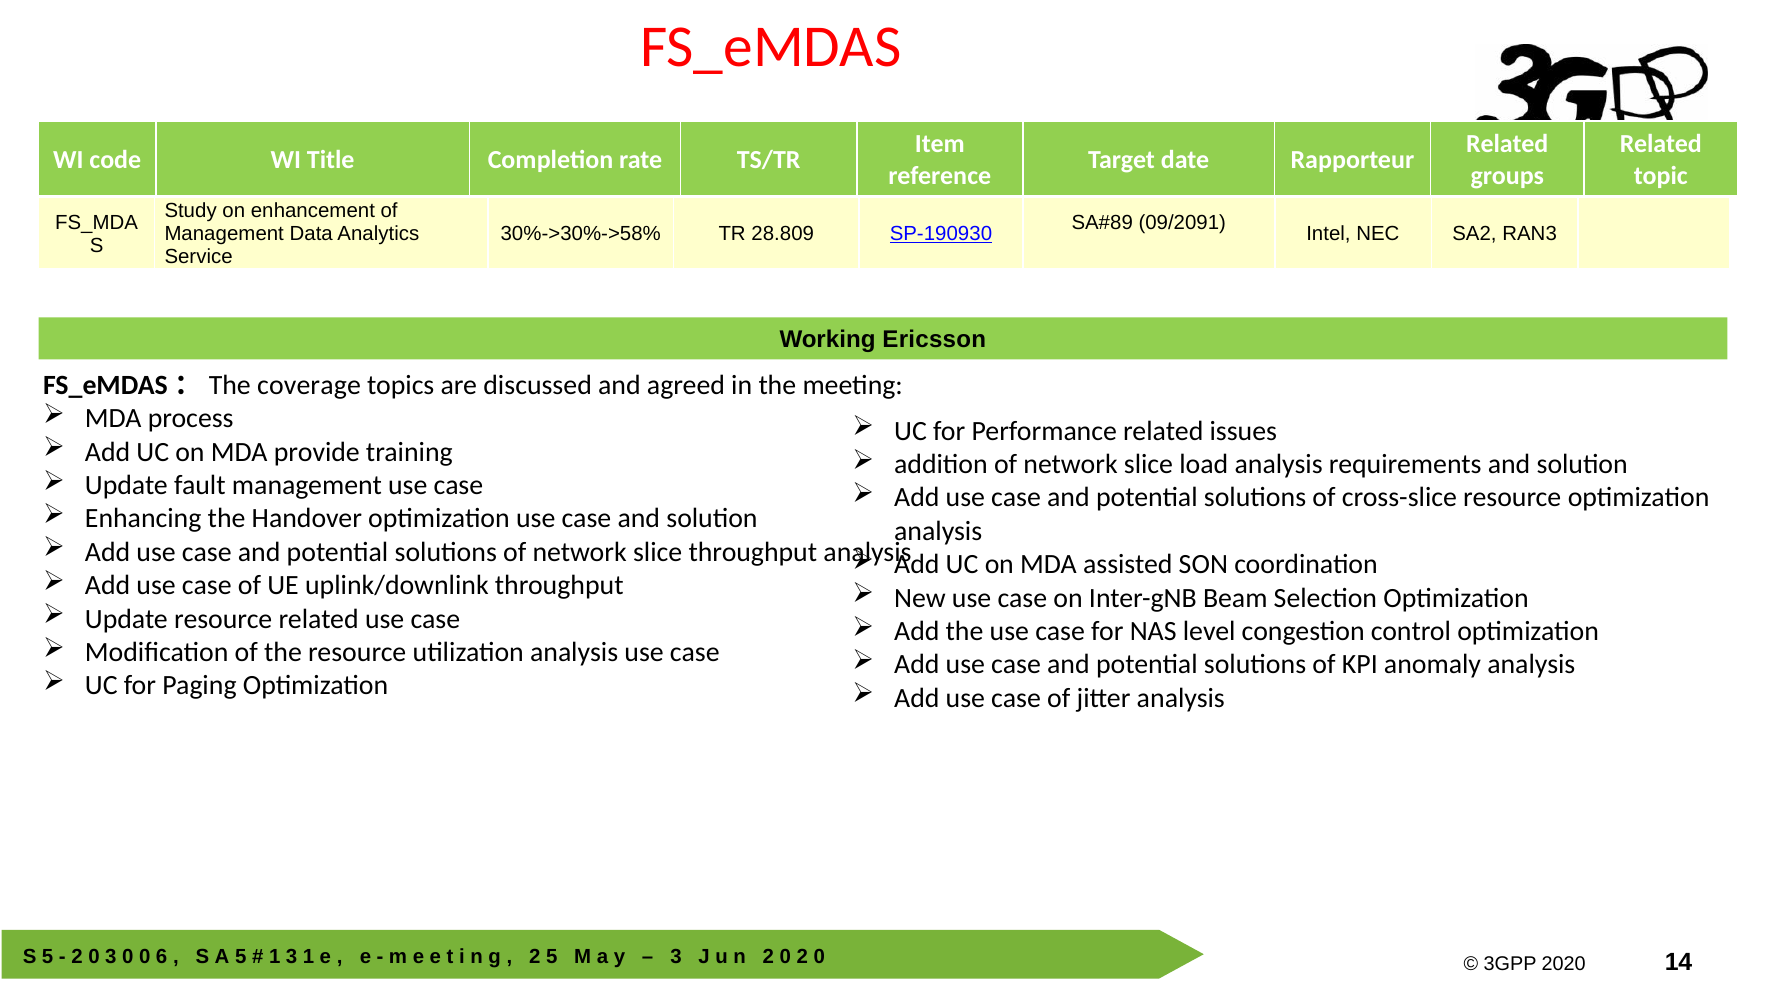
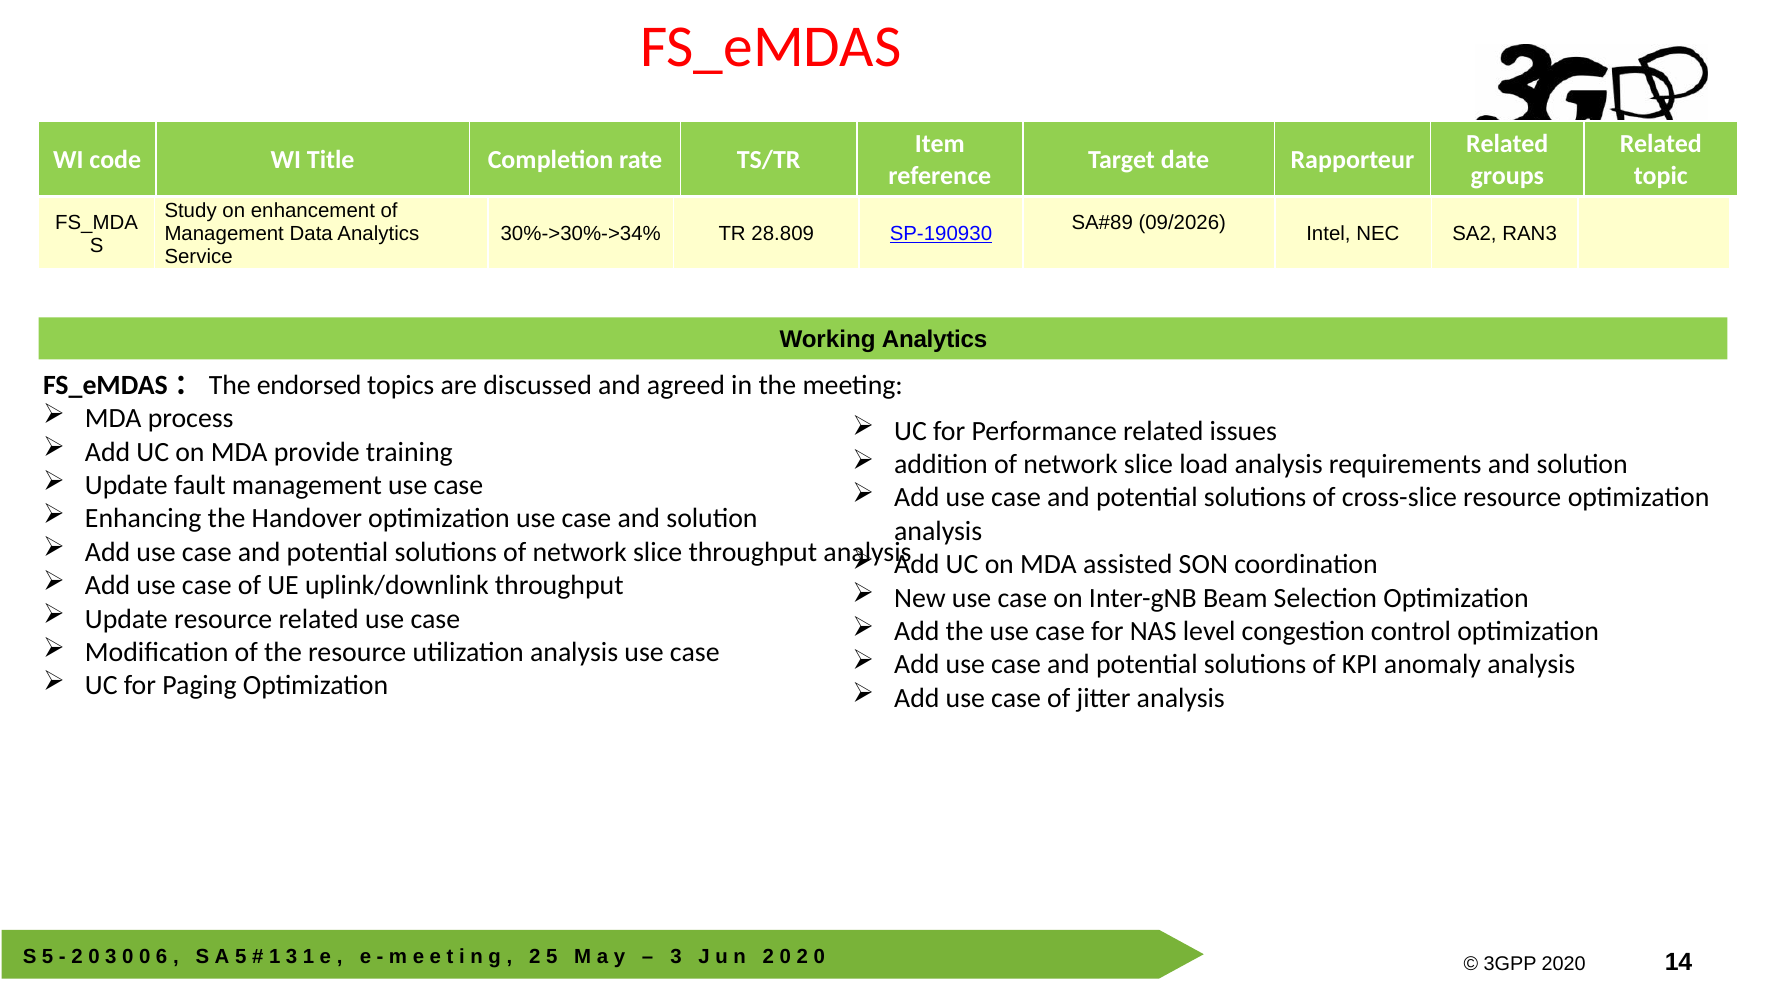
09/2091: 09/2091 -> 09/2026 (1182, 223)
30%->30%->58%: 30%->30%->58% -> 30%->30%->34% (581, 234)
Working Ericsson: Ericsson -> Analytics (935, 340)
coverage: coverage -> endorsed (309, 385)
